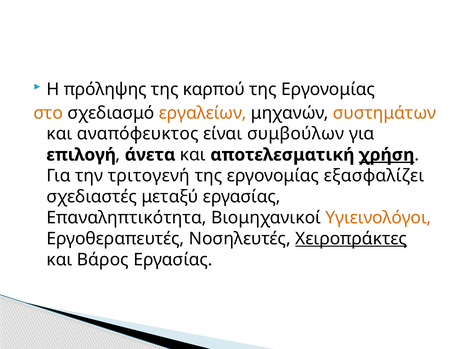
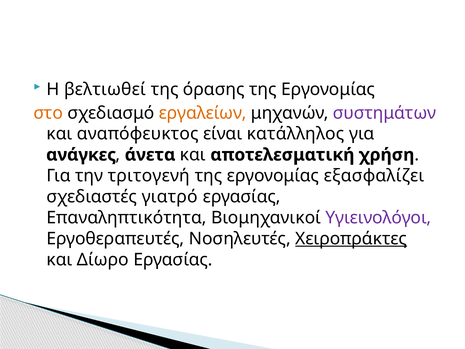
πρόληψης: πρόληψης -> βελτιωθεί (105, 89)
καρπού: καρπού -> όρασης (214, 89)
συστημάτων colour: orange -> purple (385, 113)
συμβούλων: συμβούλων -> κατάλληλος (296, 134)
επιλογή: επιλογή -> ανάγκες (81, 155)
χρήση underline: present -> none (387, 155)
μεταξύ: μεταξύ -> γιατρό (170, 197)
Υγιεινολόγοι colour: orange -> purple (378, 218)
Βάρος: Βάρος -> Δίωρο (103, 259)
